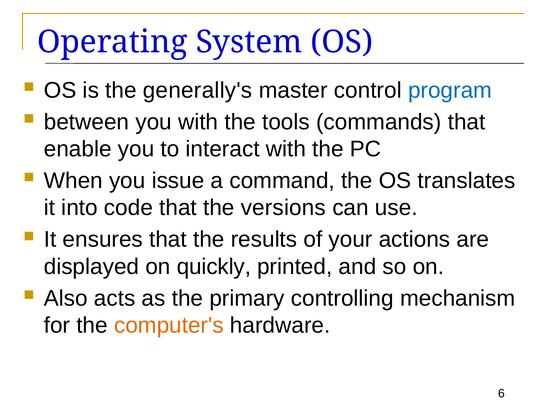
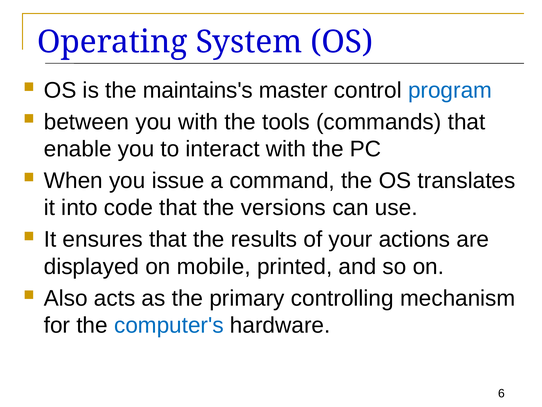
generally's: generally's -> maintains's (198, 90)
quickly: quickly -> mobile (214, 266)
computer's colour: orange -> blue (169, 325)
